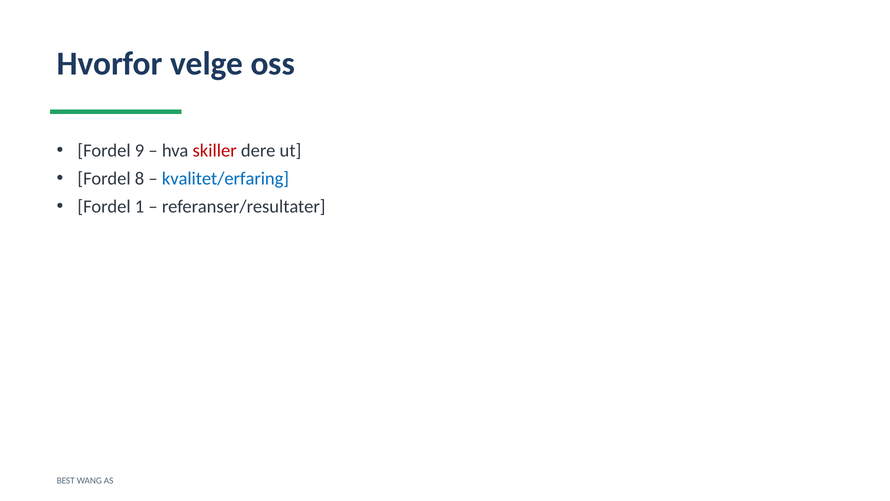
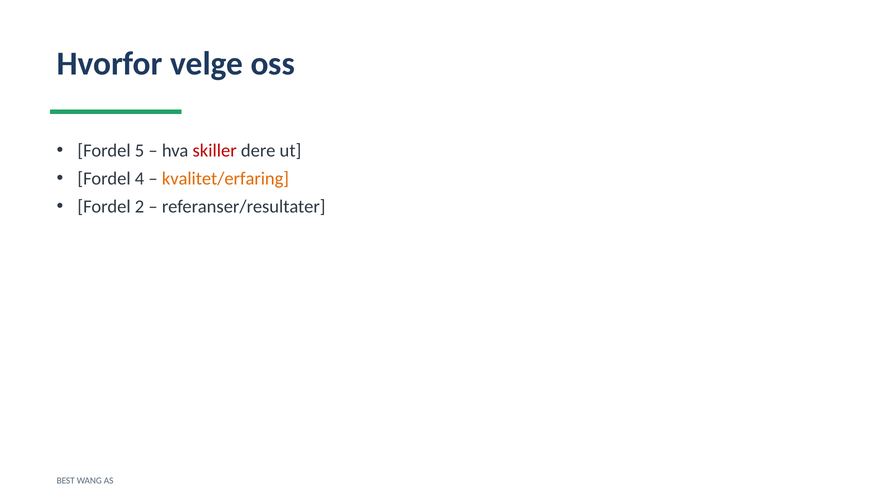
9: 9 -> 5 (140, 151)
8: 8 -> 4 (140, 179)
kvalitet/erfaring colour: blue -> orange (225, 179)
1: 1 -> 2 (140, 206)
